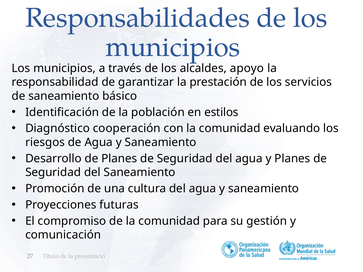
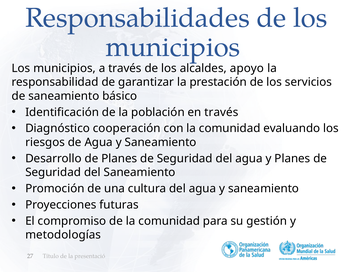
en estilos: estilos -> través (221, 112)
comunicación: comunicación -> metodologías (63, 235)
